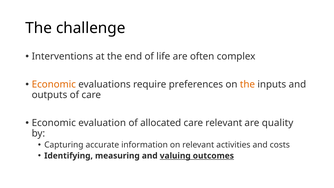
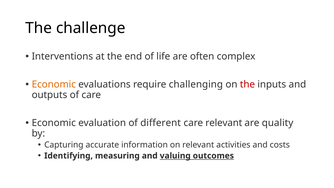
preferences: preferences -> challenging (196, 84)
the colour: orange -> red (247, 84)
allocated: allocated -> different (161, 123)
